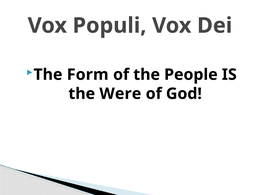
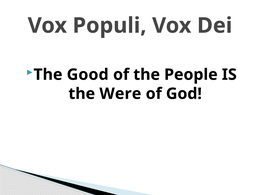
Form: Form -> Good (88, 75)
